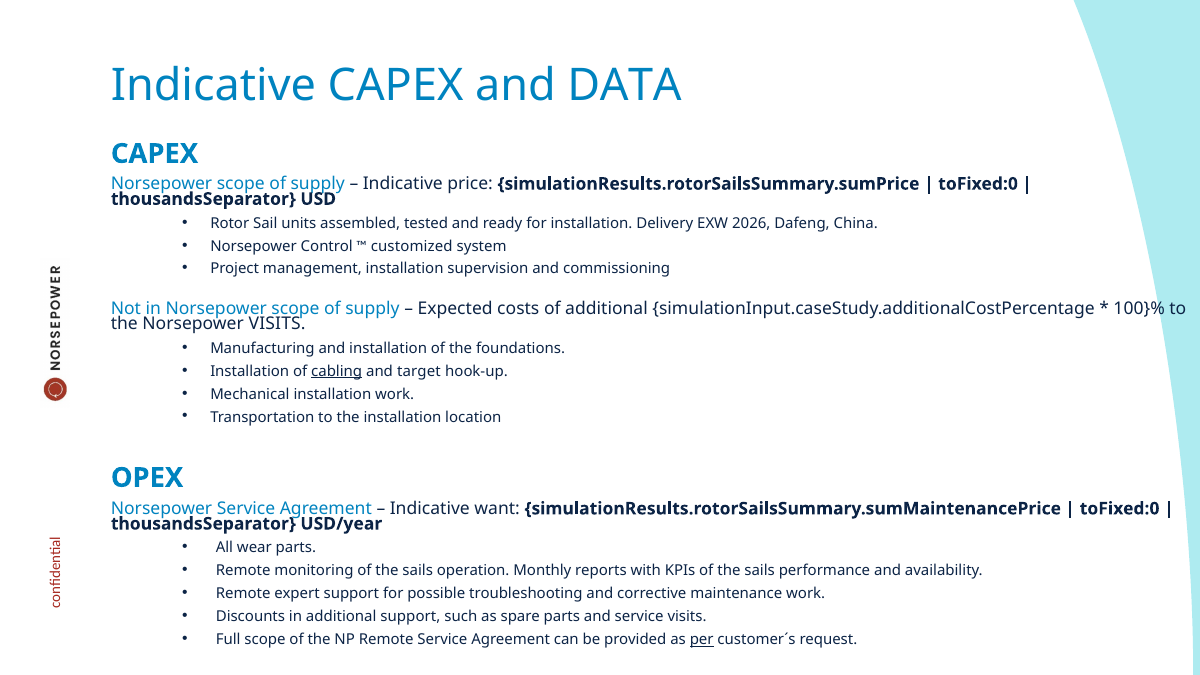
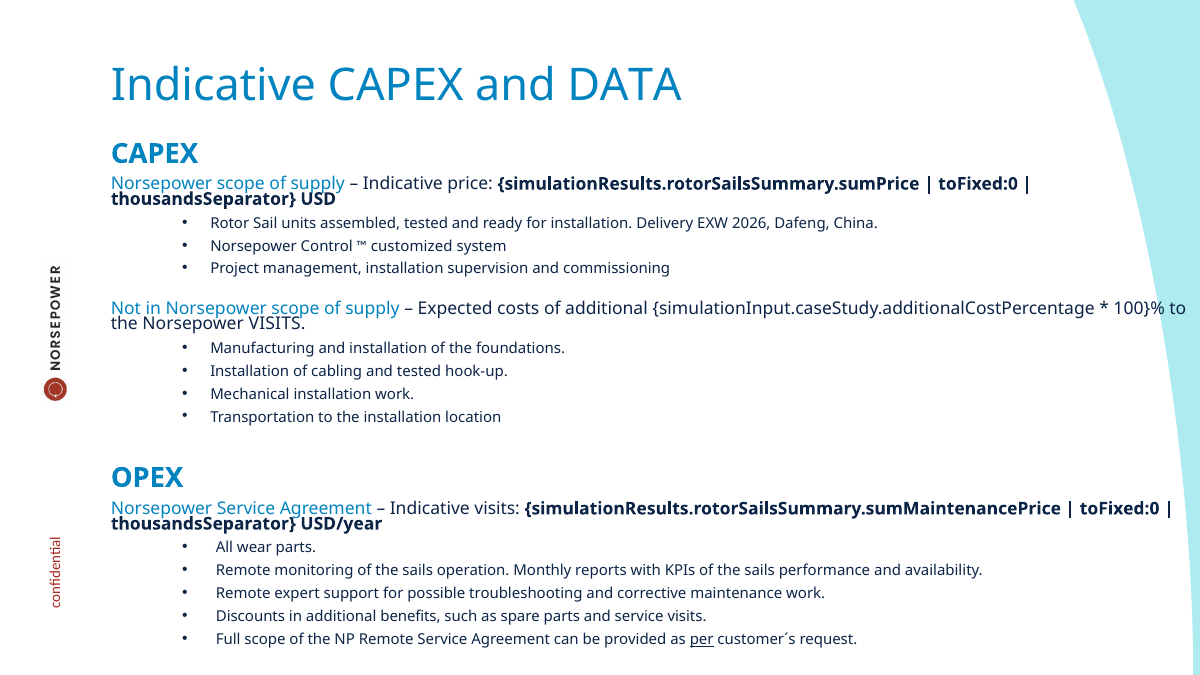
cabling underline: present -> none (337, 371)
and target: target -> tested (419, 371)
Indicative want: want -> visits (497, 509)
additional support: support -> benefits (410, 617)
